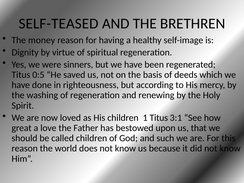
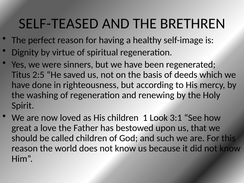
money: money -> perfect (42, 40)
0:5: 0:5 -> 2:5 (38, 75)
1 Titus: Titus -> Look (159, 118)
